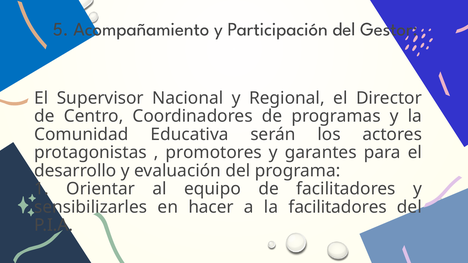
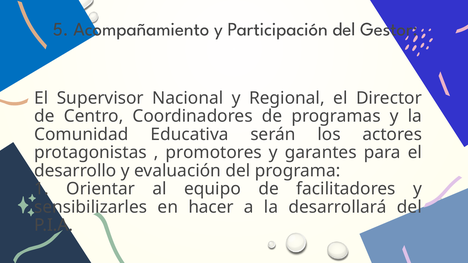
la facilitadores: facilitadores -> desarrollará (338, 207)
